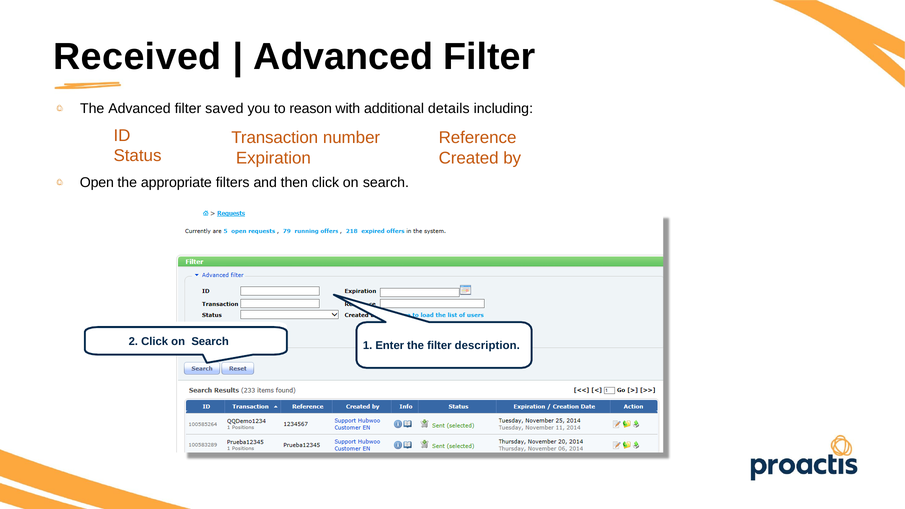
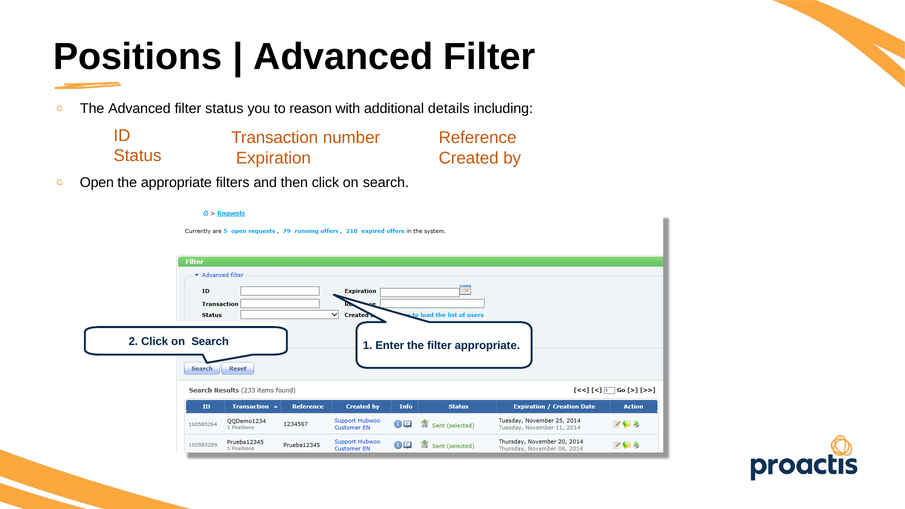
Received: Received -> Positions (138, 57)
filter saved: saved -> status (224, 109)
filter description: description -> appropriate (487, 346)
